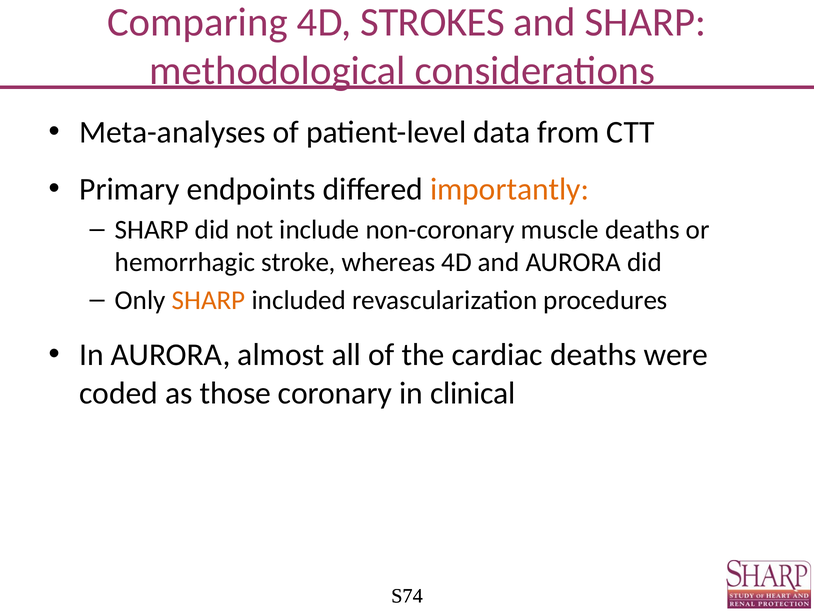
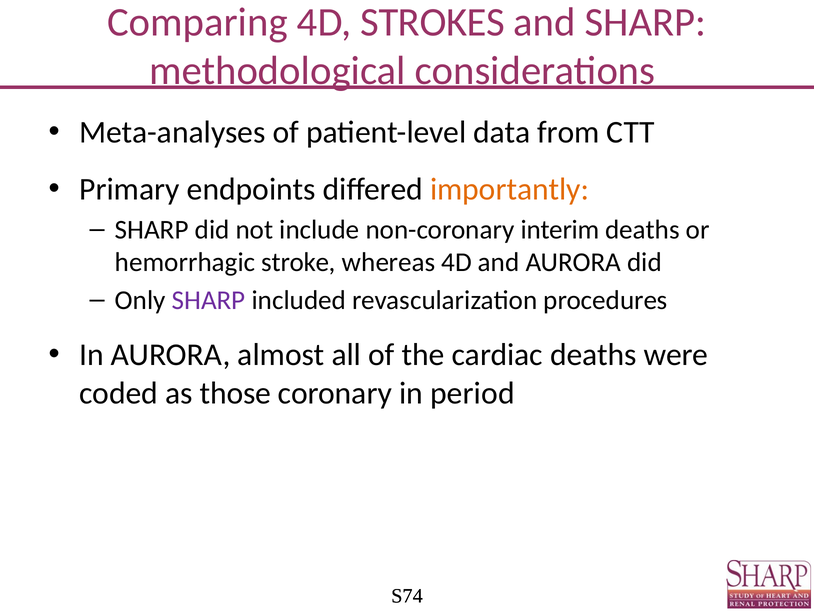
muscle: muscle -> interim (560, 230)
SHARP colour: orange -> purple (209, 300)
clinical: clinical -> period (472, 393)
